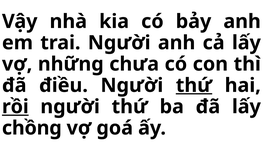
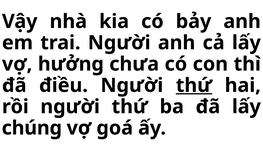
những: những -> hưởng (71, 64)
rồi underline: present -> none (15, 107)
chồng: chồng -> chúng (32, 128)
